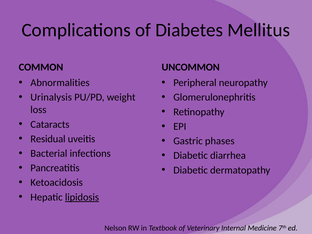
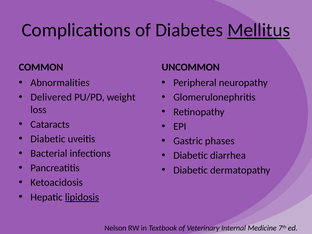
Mellitus underline: none -> present (259, 30)
Urinalysis: Urinalysis -> Delivered (51, 97)
Residual: Residual -> Diabetic (48, 139)
